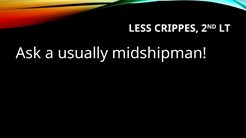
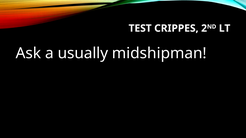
LESS: LESS -> TEST (140, 28)
